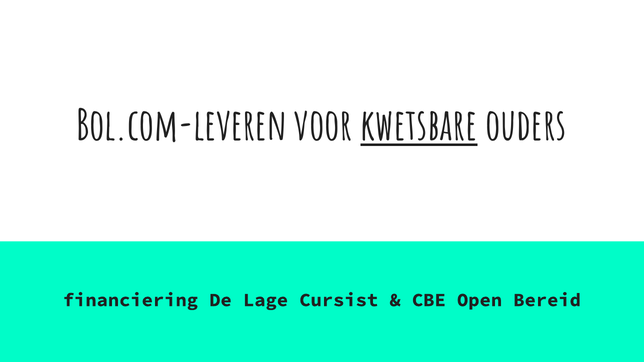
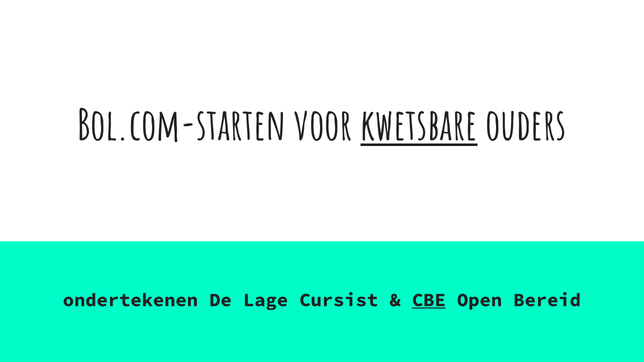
Bol.com-leveren: Bol.com-leveren -> Bol.com-starten (182, 126)
financiering: financiering -> ondertekenen (130, 300)
CBE underline: none -> present (429, 300)
